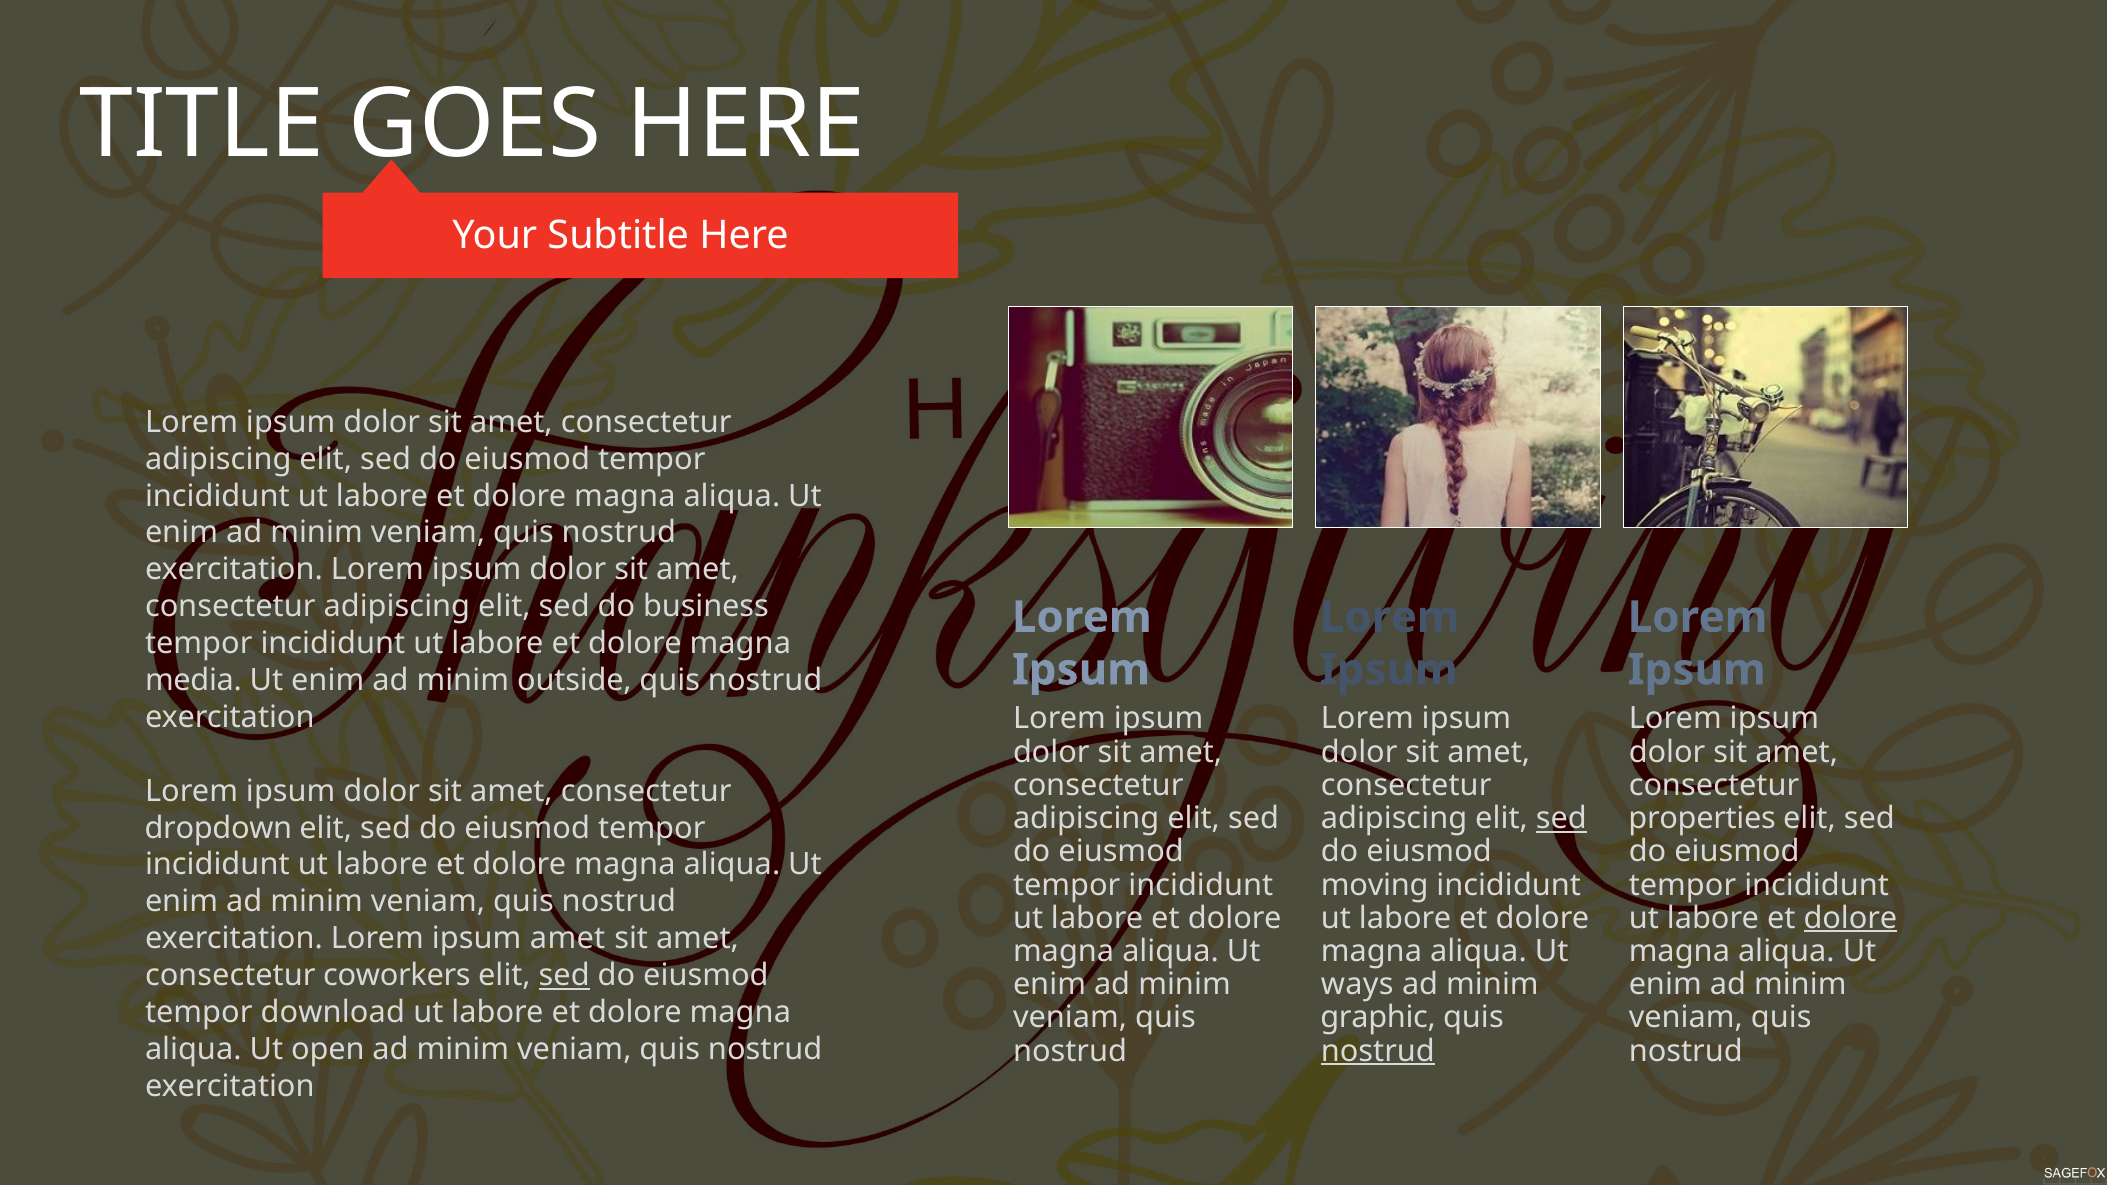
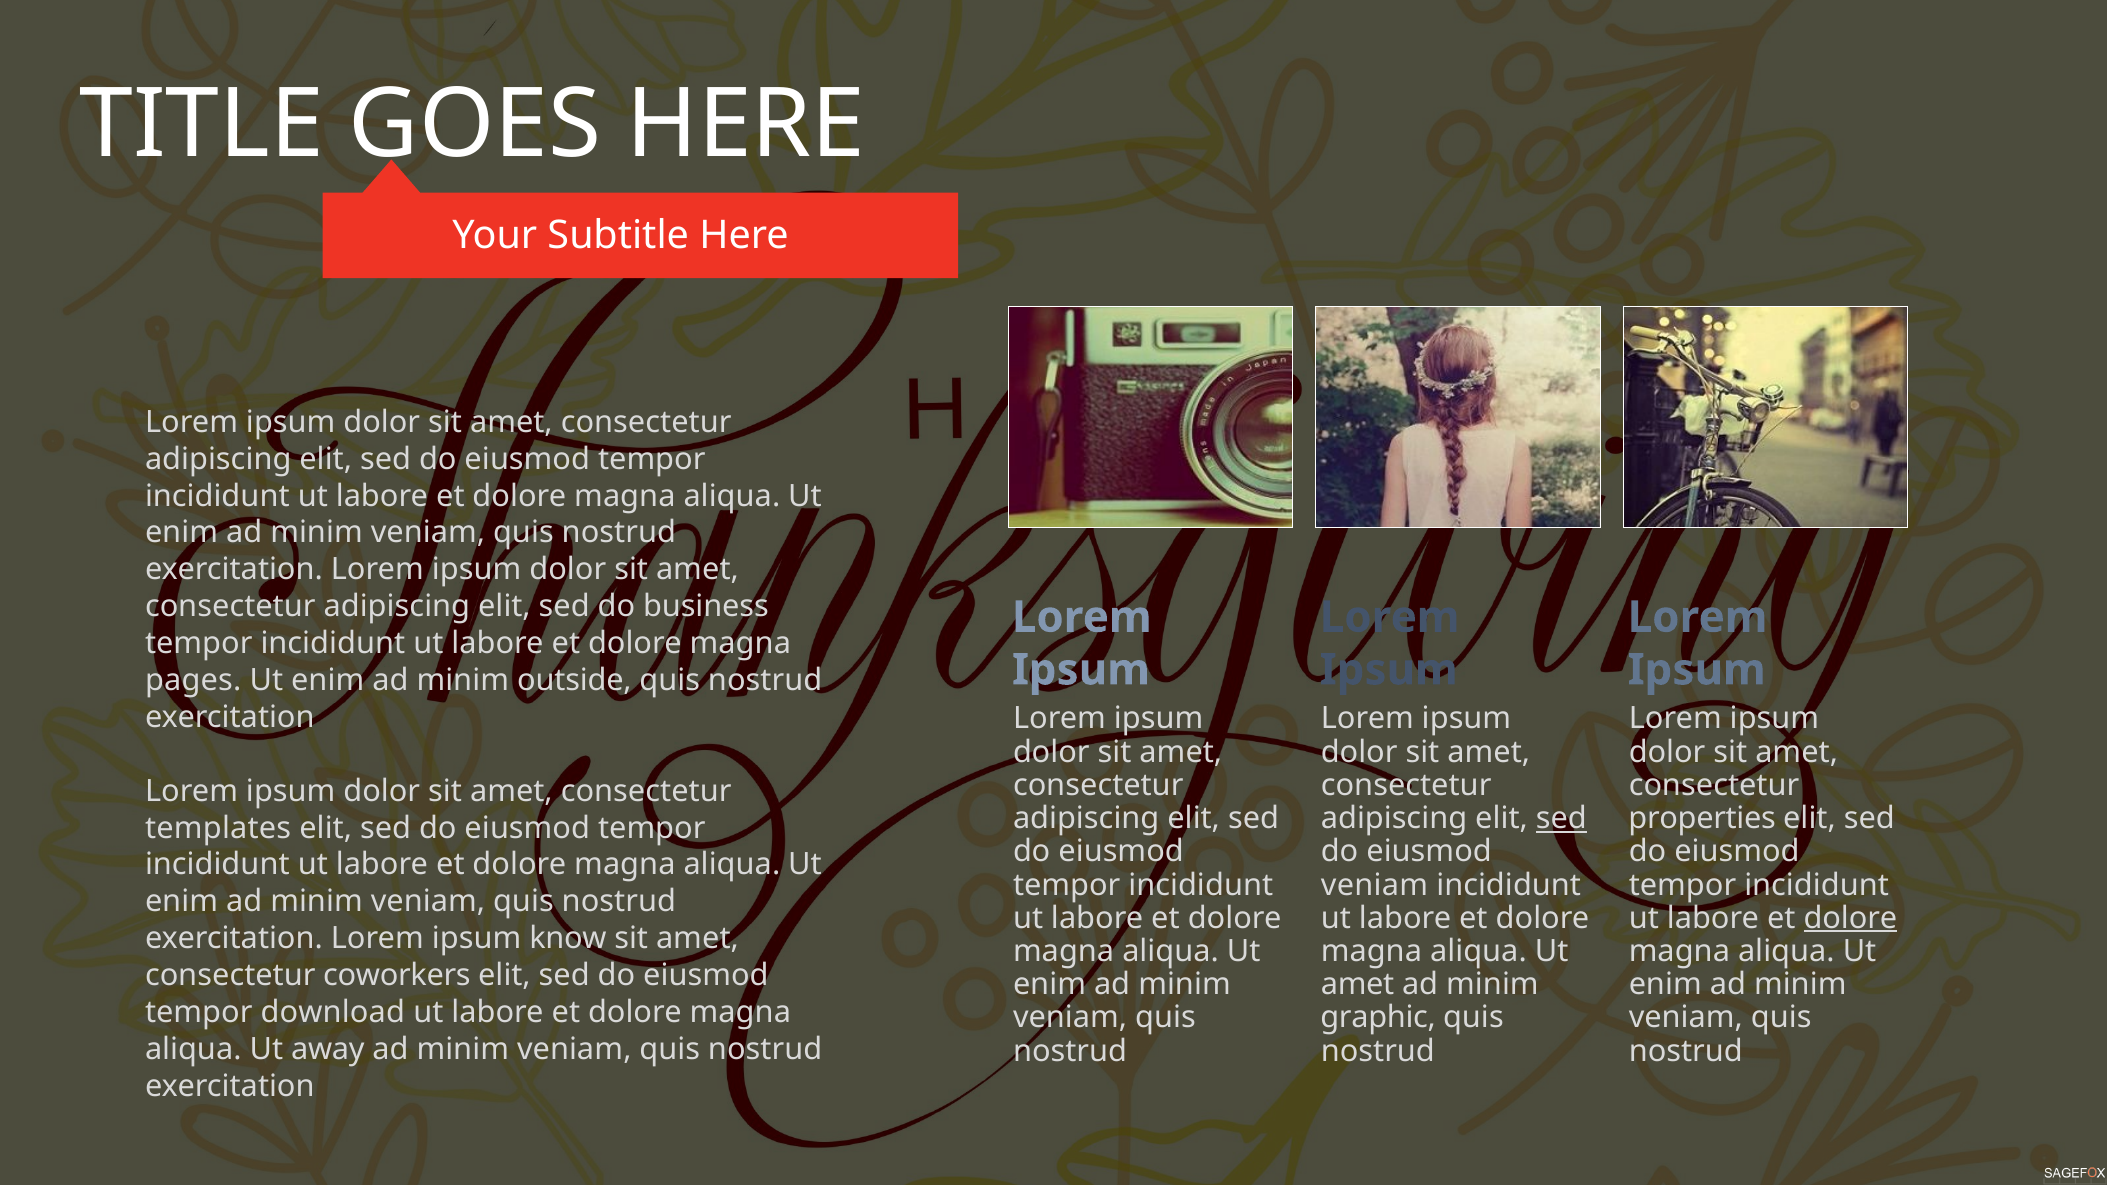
media: media -> pages (193, 680)
dropdown: dropdown -> templates (218, 828)
moving: moving -> veniam (1375, 885)
ipsum amet: amet -> know (568, 939)
sed underline: present -> none (564, 976)
ways: ways -> amet (1358, 985)
open: open -> away (328, 1049)
nostrud underline: present -> none (1378, 1051)
